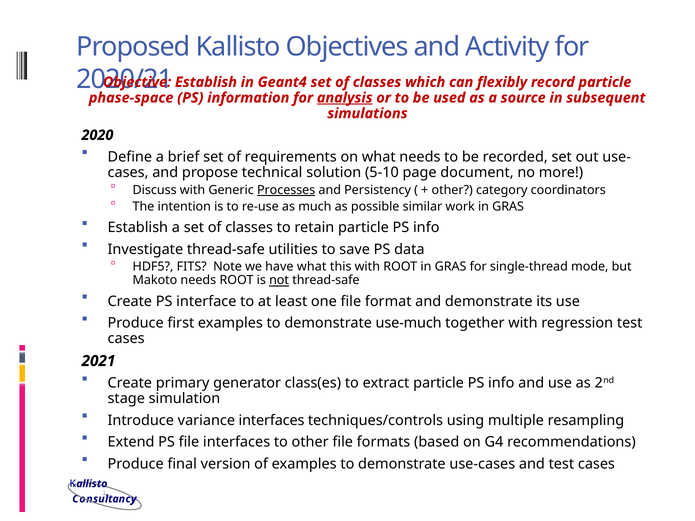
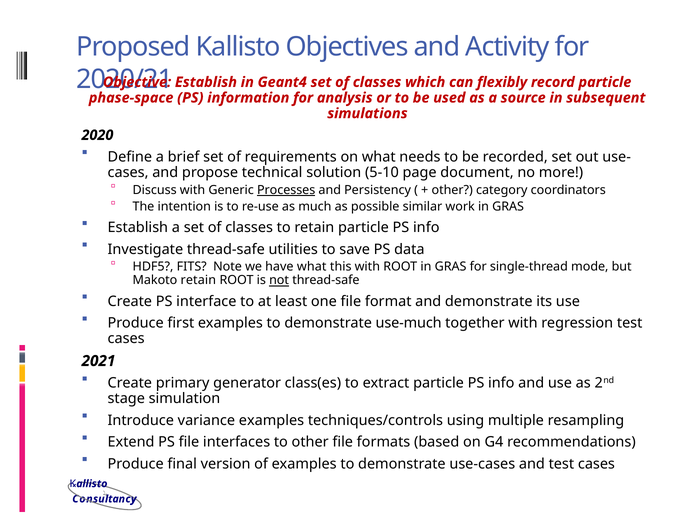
analysis underline: present -> none (345, 98)
Makoto needs: needs -> retain (198, 280)
variance interfaces: interfaces -> examples (271, 421)
